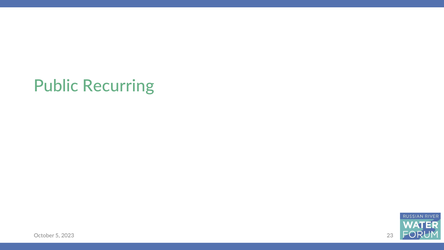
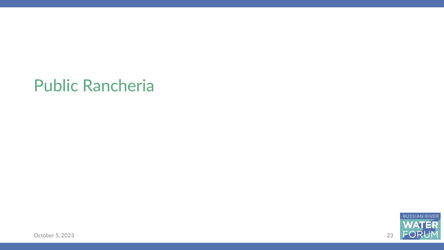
Recurring: Recurring -> Rancheria (118, 86)
